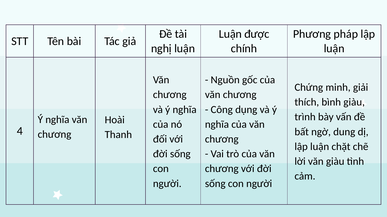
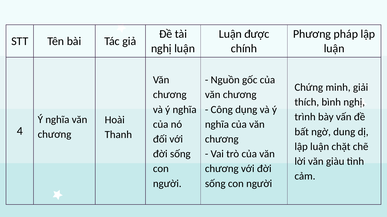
bình giàu: giàu -> nghị (354, 102)
